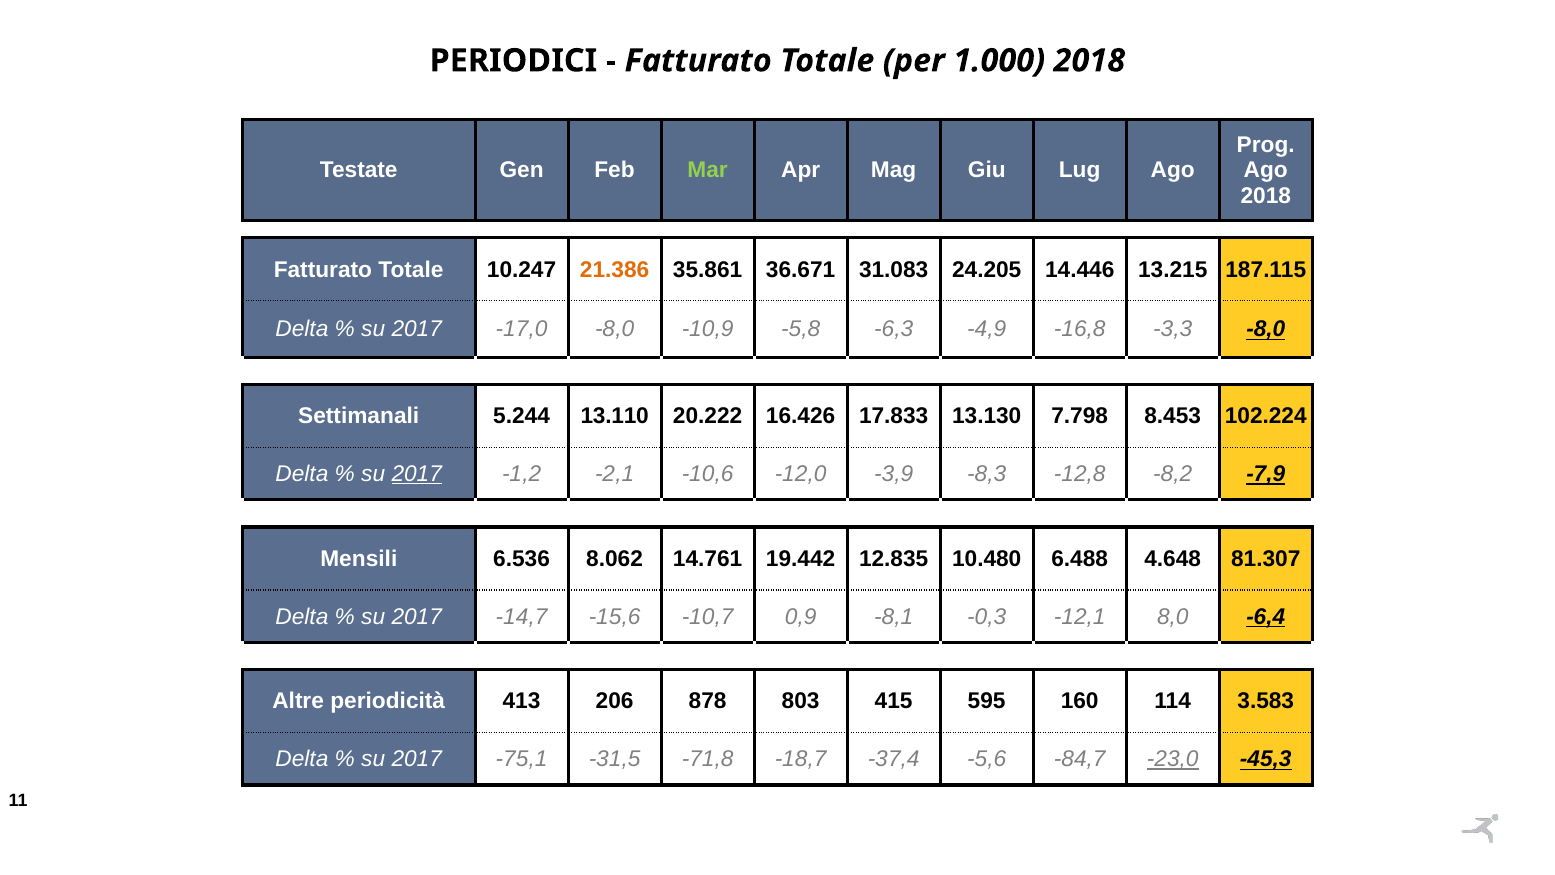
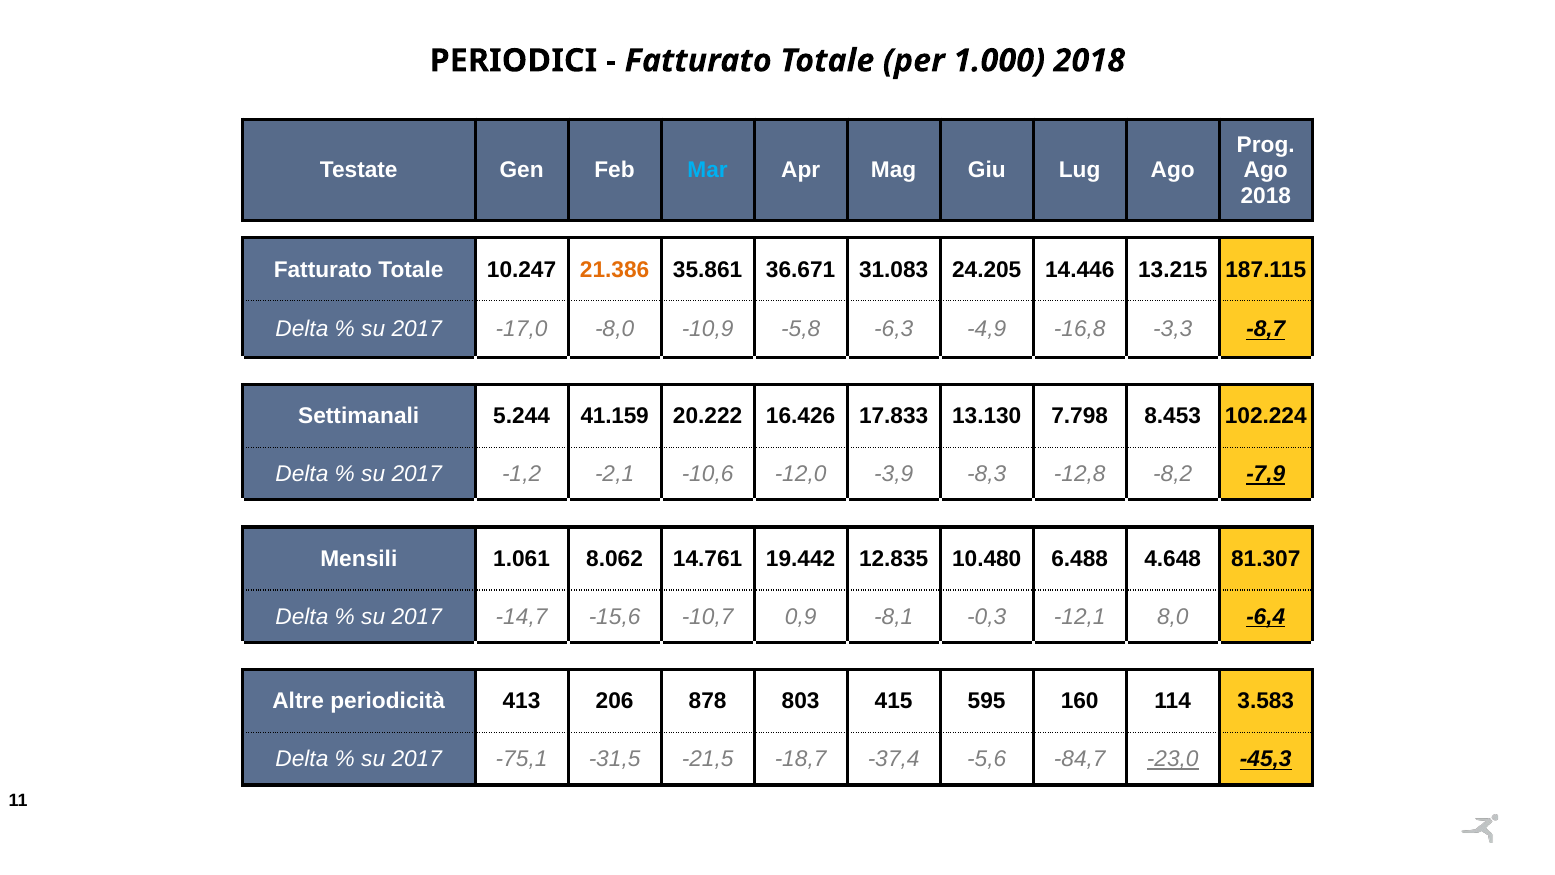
Mar colour: light green -> light blue (708, 170)
-3,3 -8,0: -8,0 -> -8,7 (1266, 329)
13.110: 13.110 -> 41.159 (615, 416)
2017 underline: present -> none (417, 474)
6.536: 6.536 -> 1.061 (522, 559)
-71,8: -71,8 -> -21,5 (708, 759)
